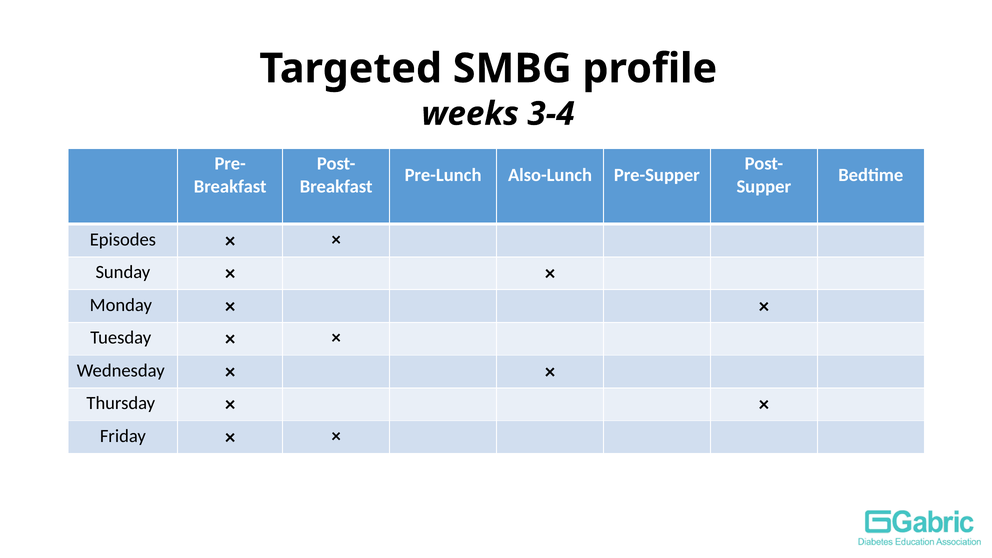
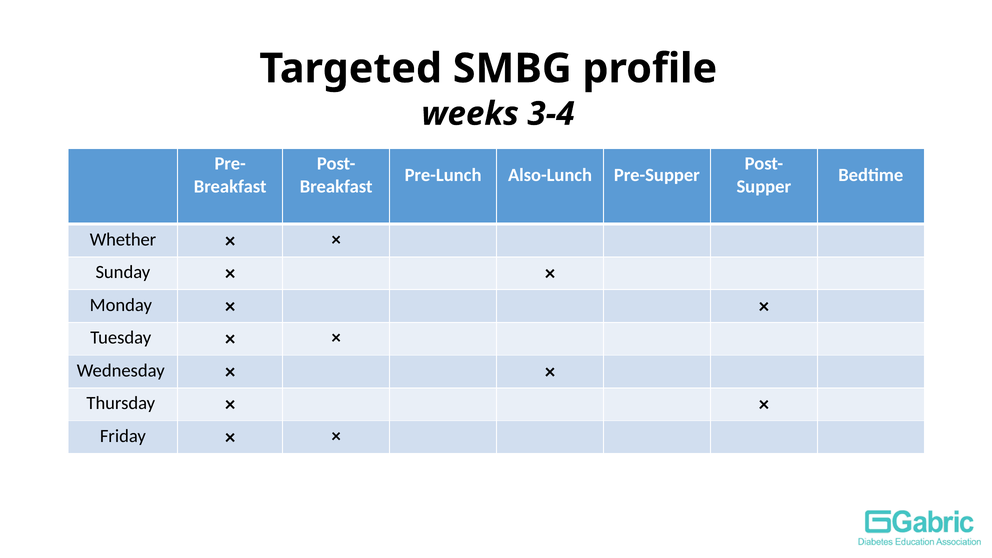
Episodes: Episodes -> Whether (123, 239)
